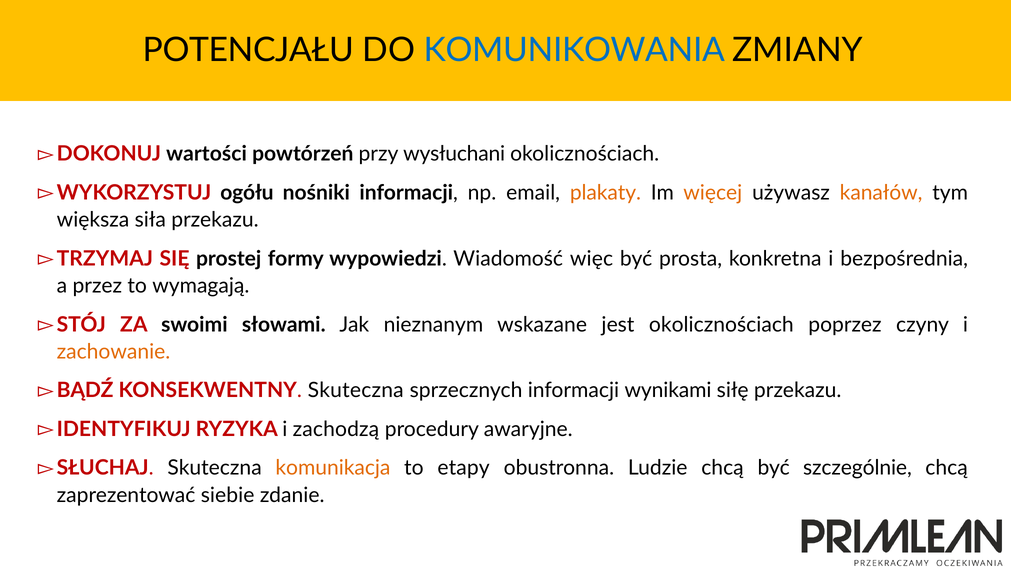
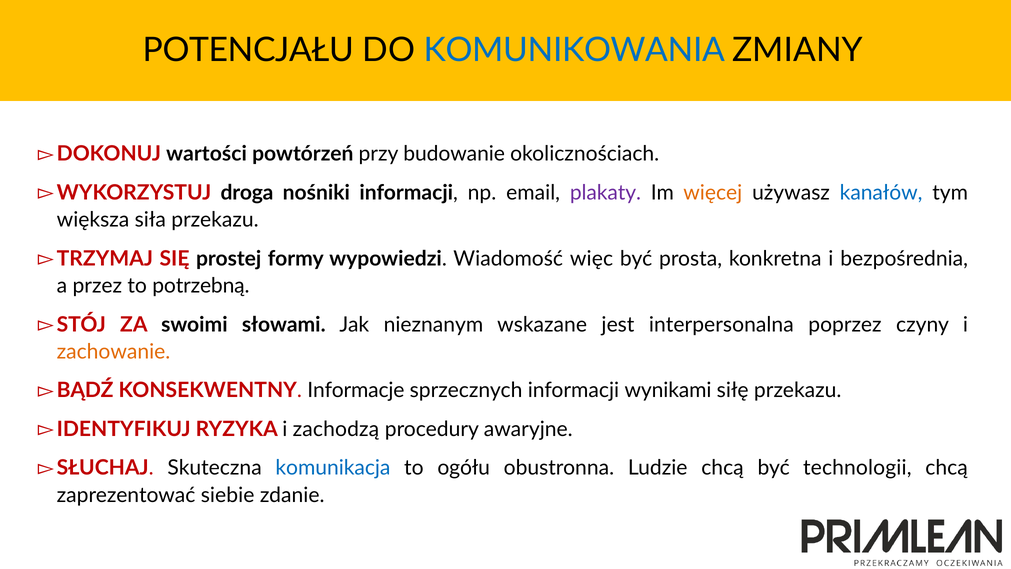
wysłuchani: wysłuchani -> budowanie (454, 154)
ogółu: ogółu -> droga (247, 193)
plakaty colour: orange -> purple (605, 193)
kanałów colour: orange -> blue (881, 193)
wymagają: wymagają -> potrzebną (201, 286)
jest okolicznościach: okolicznościach -> interpersonalna (721, 324)
KONSEKWENTNY Skuteczna: Skuteczna -> Informacje (356, 390)
komunikacja colour: orange -> blue (333, 468)
etapy: etapy -> ogółu (464, 468)
szczególnie: szczególnie -> technologii (857, 468)
